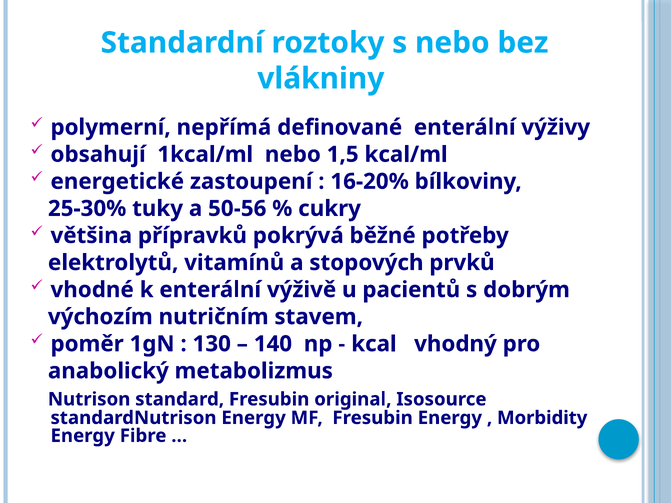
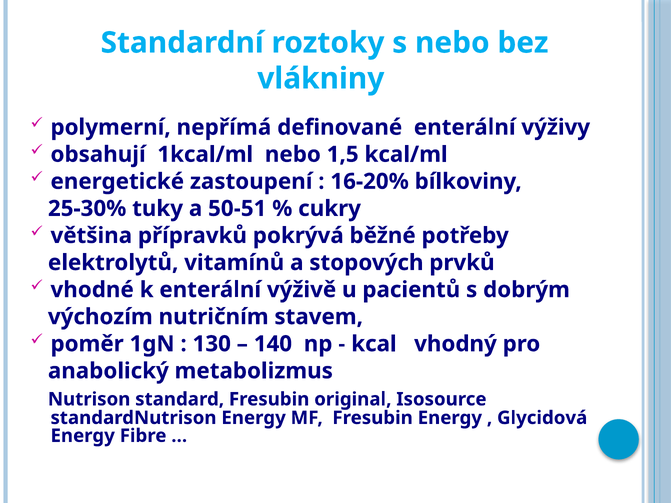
50-56: 50-56 -> 50-51 (237, 209)
Morbidity: Morbidity -> Glycidová (542, 418)
